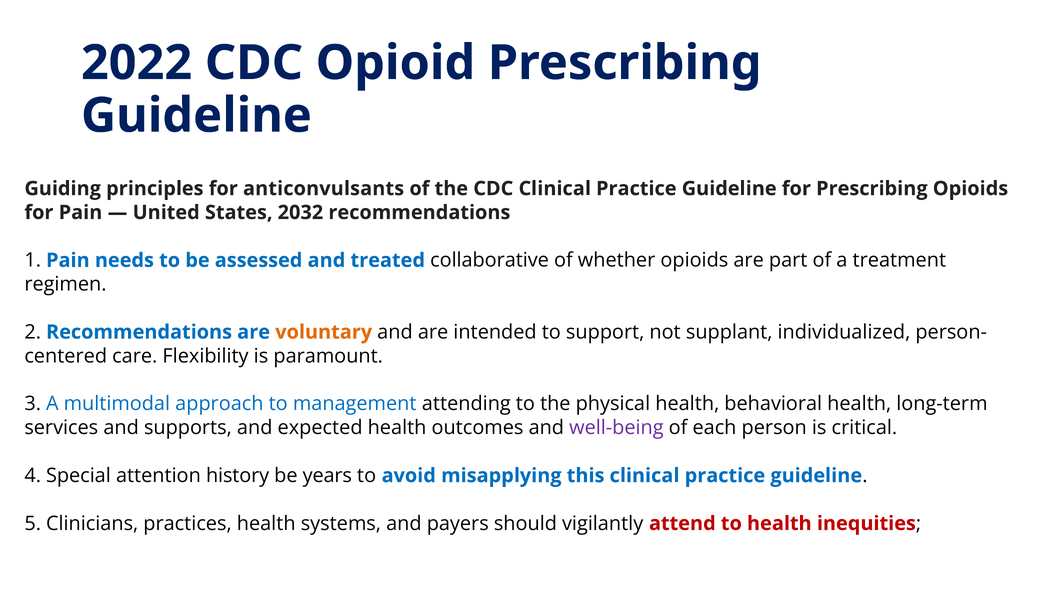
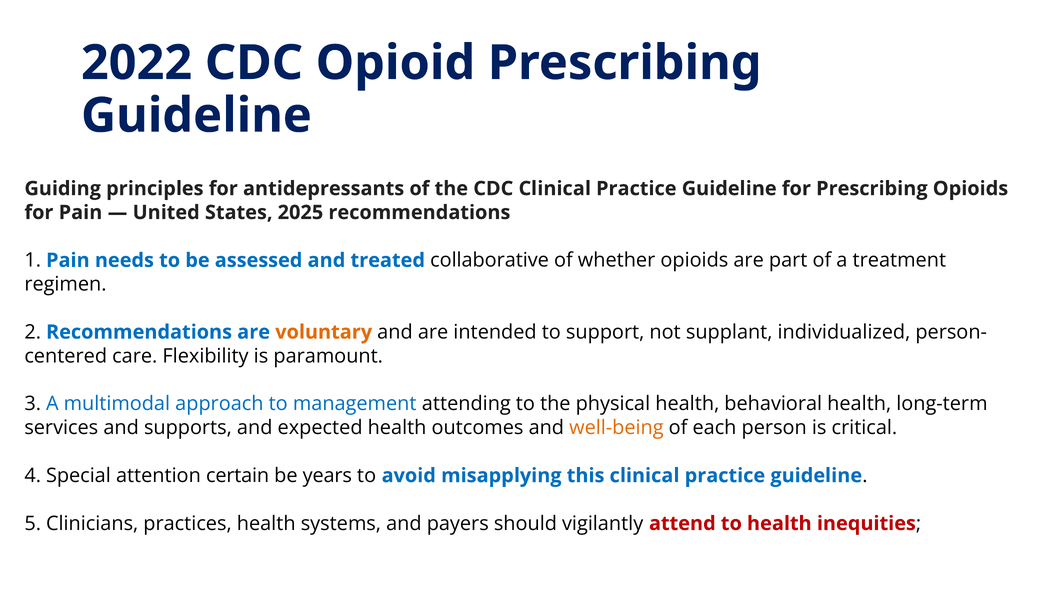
anticonvulsants: anticonvulsants -> antidepressants (324, 188)
2032: 2032 -> 2025 (300, 212)
well-being colour: purple -> orange (616, 427)
history: history -> certain (238, 475)
